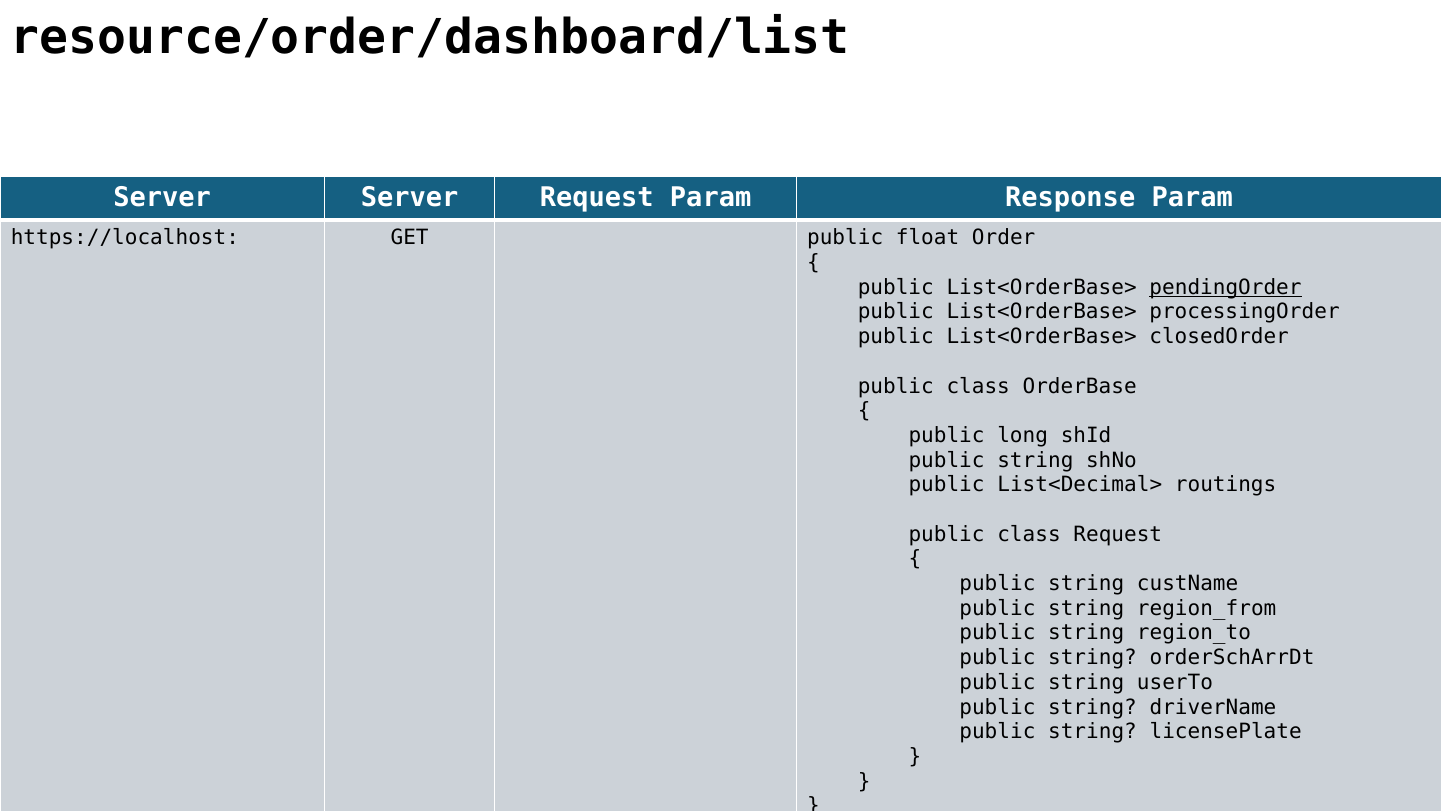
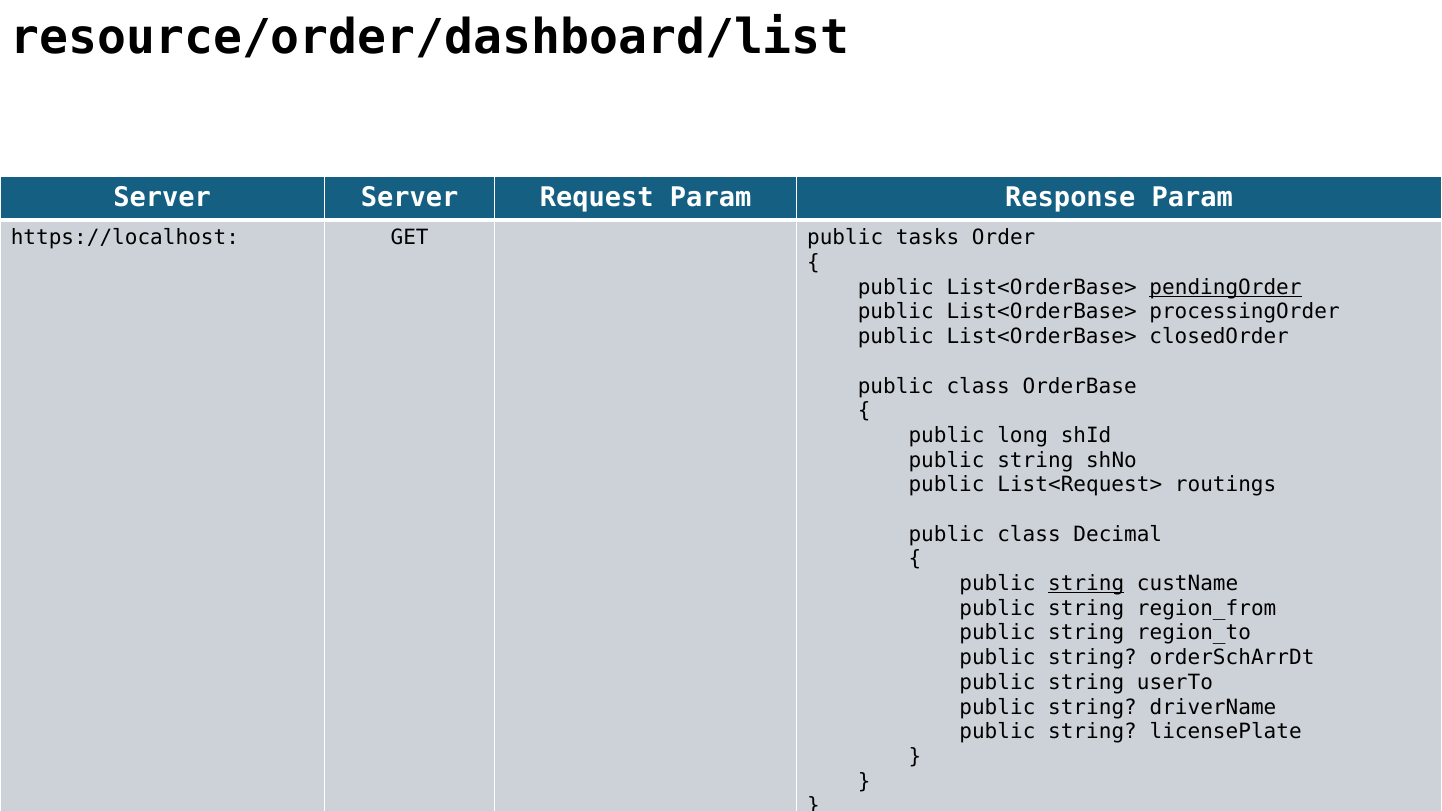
float: float -> tasks (928, 238)
List<Decimal>: List<Decimal> -> List<Request> (1080, 485)
class Request: Request -> Decimal (1118, 534)
string underline: none -> present (1086, 584)
